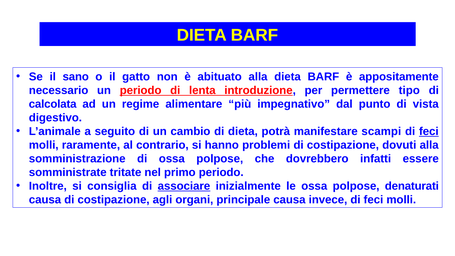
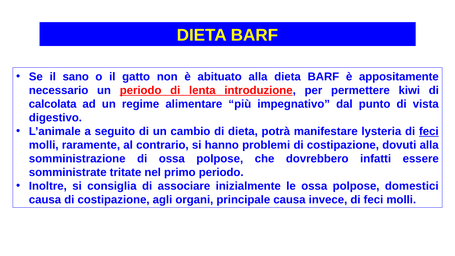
tipo: tipo -> kiwi (409, 90)
scampi: scampi -> lysteria (381, 131)
associare underline: present -> none (184, 186)
denaturati: denaturati -> domestici (412, 186)
